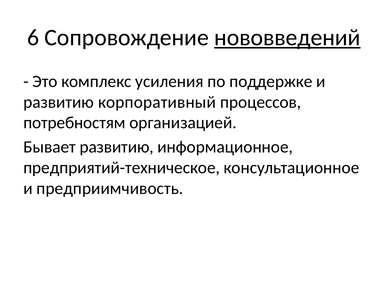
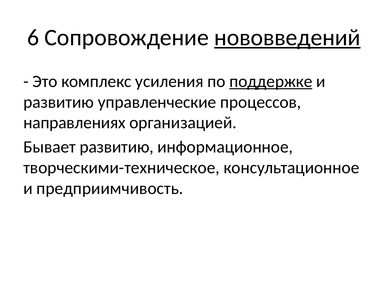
поддержке underline: none -> present (271, 81)
корпоративный: корпоративный -> управленческие (157, 102)
потребностям: потребностям -> направлениях (74, 123)
предприятий-техническое: предприятий-техническое -> творческими-техническое (122, 168)
